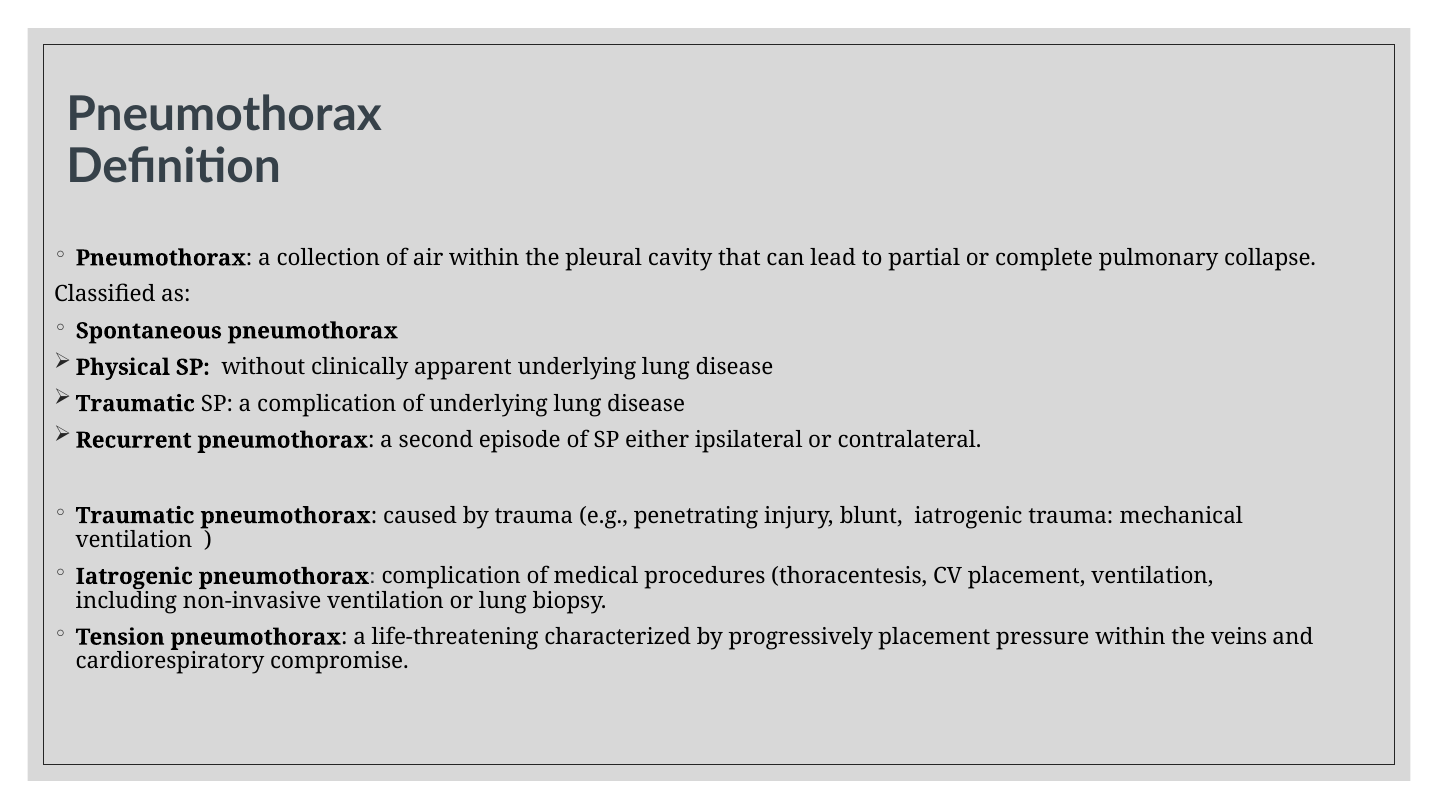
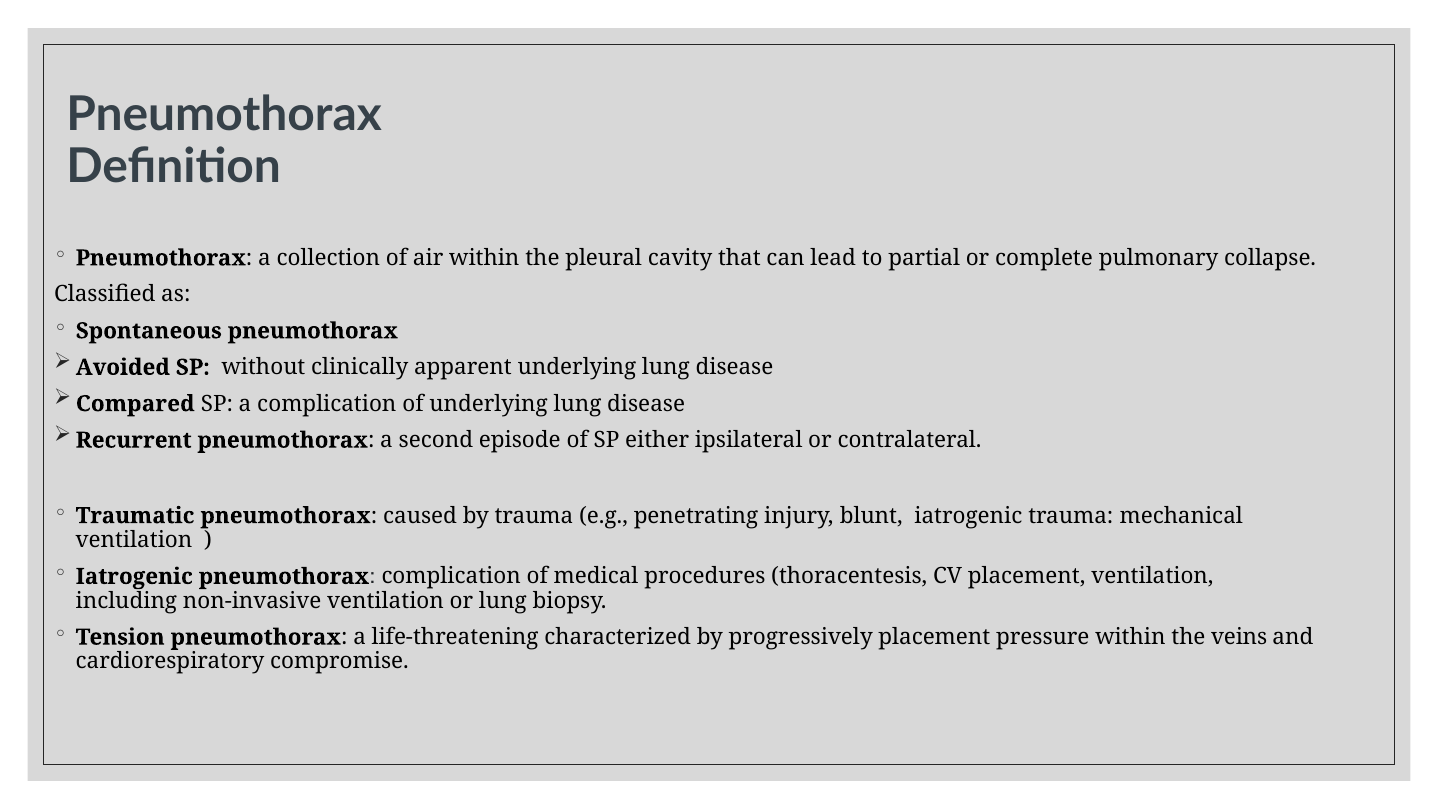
Physical: Physical -> Avoided (123, 367)
Traumatic: Traumatic -> Compared (135, 404)
